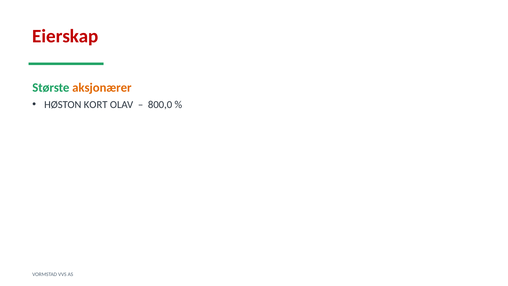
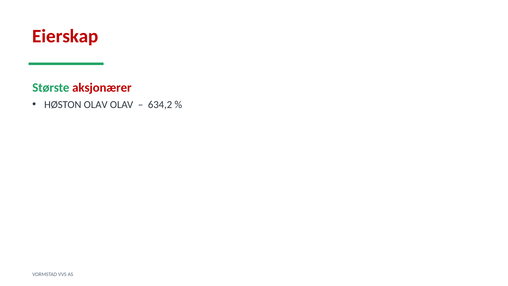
aksjonærer colour: orange -> red (102, 87)
HØSTON KORT: KORT -> OLAV (96, 104)
800,0: 800,0 -> 634,2 (160, 104)
